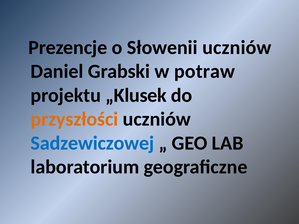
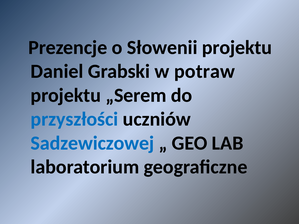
Słowenii uczniów: uczniów -> projektu (237, 48)
„Klusek: „Klusek -> „Serem (136, 95)
przyszłości colour: orange -> blue (74, 119)
